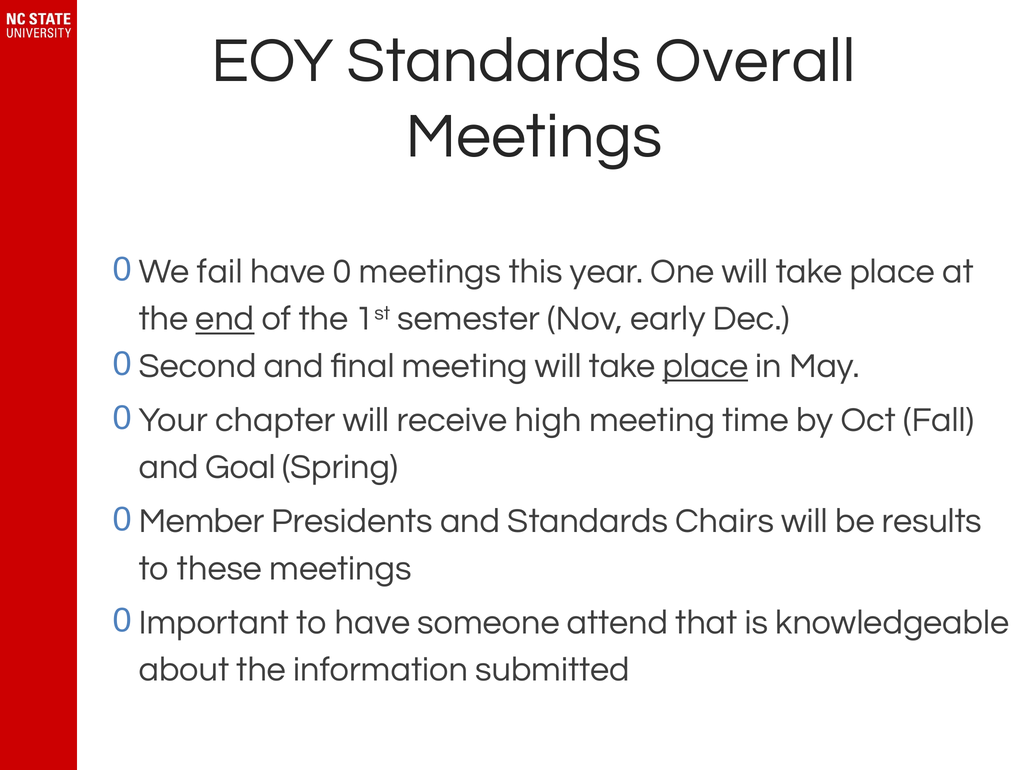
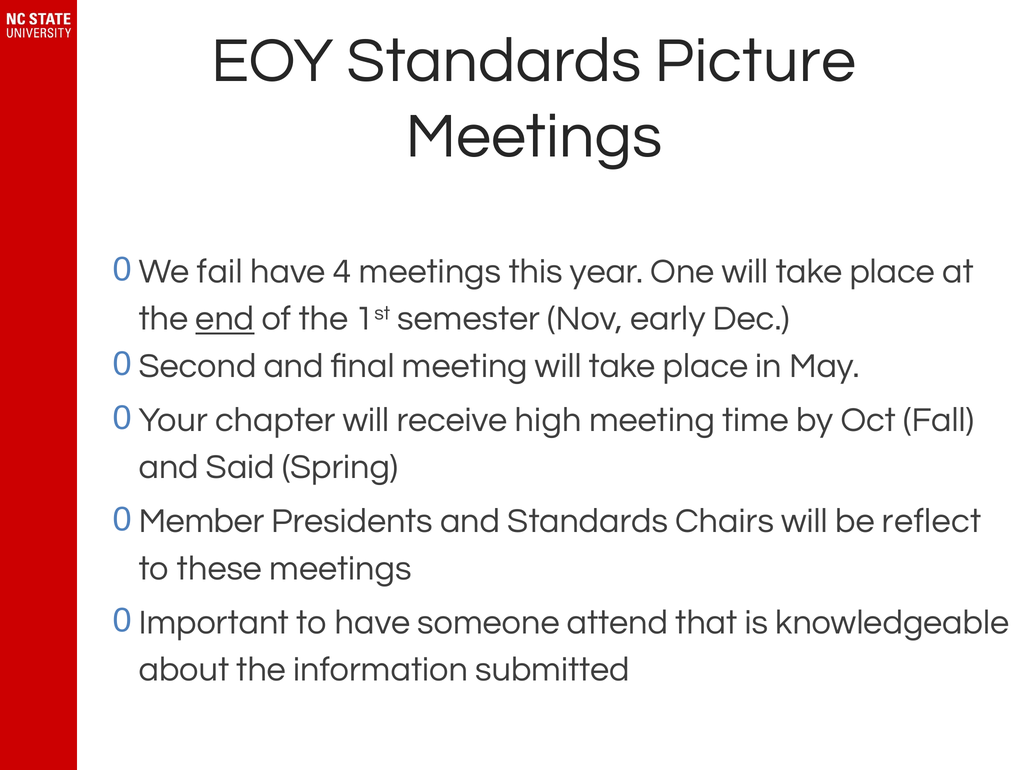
Overall: Overall -> Picture (755, 61)
have 0: 0 -> 4 (342, 272)
place underline: present -> none (705, 366)
Goal: Goal -> Said (240, 467)
results: results -> reflect (932, 521)
